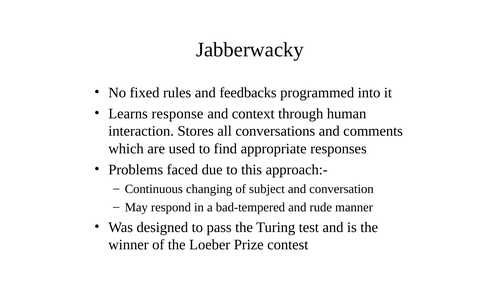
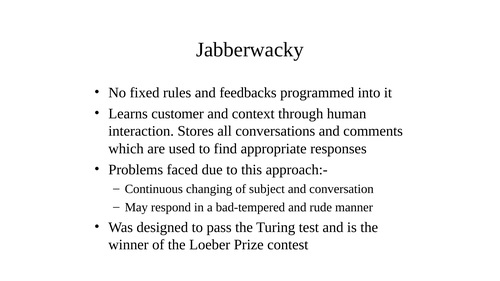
response: response -> customer (178, 114)
